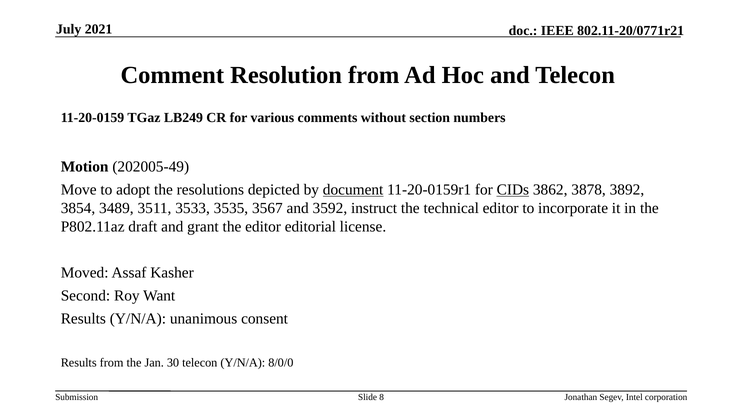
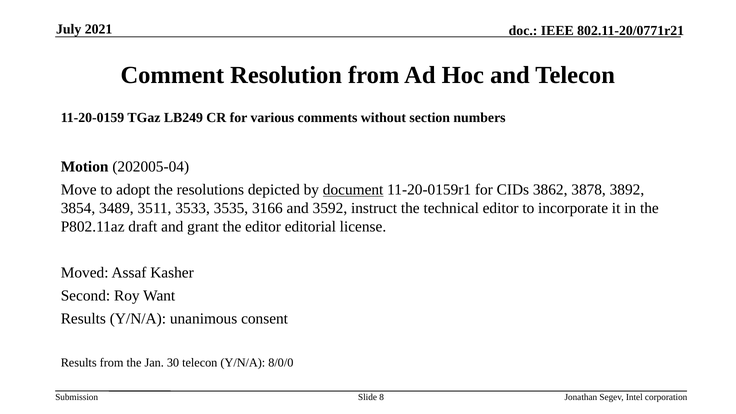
202005-49: 202005-49 -> 202005-04 (151, 167)
CIDs underline: present -> none (513, 190)
3567: 3567 -> 3166 (267, 208)
